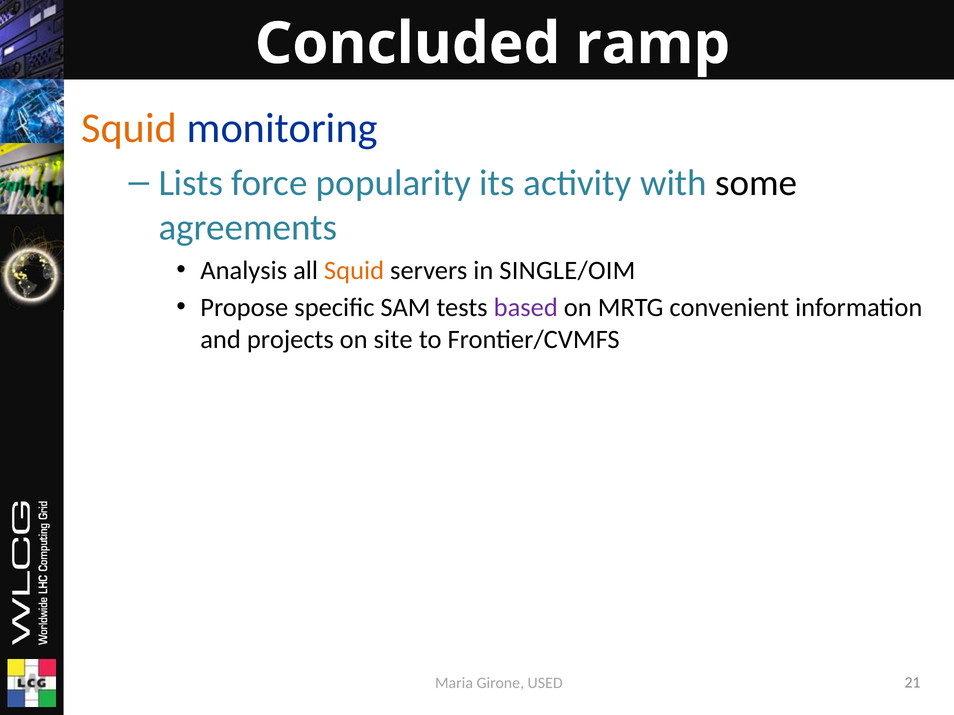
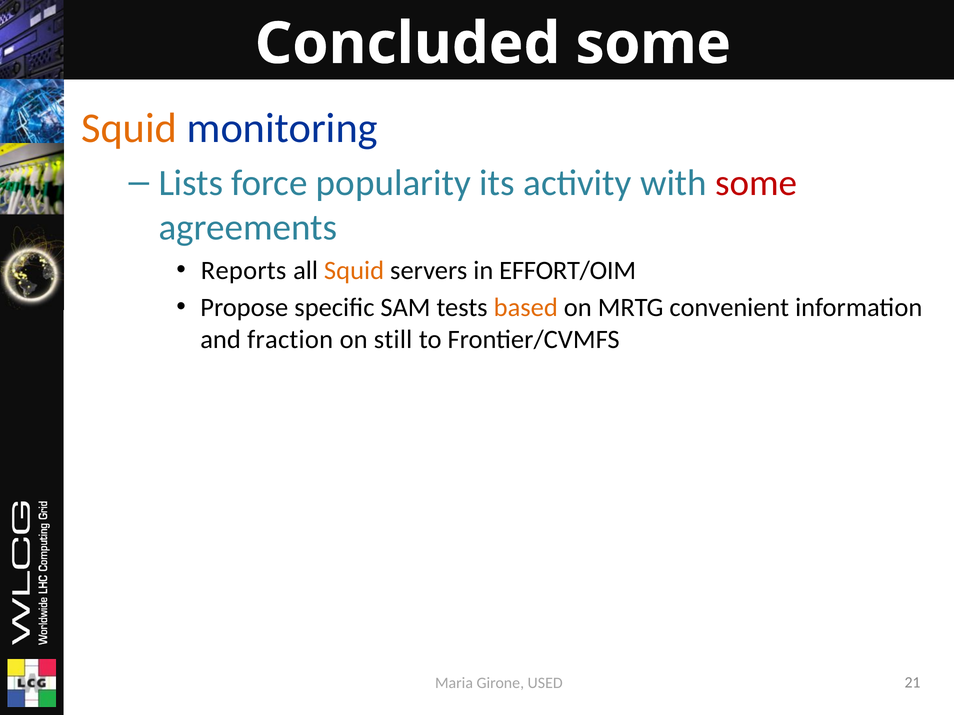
Concluded ramp: ramp -> some (653, 44)
some colour: black -> red (756, 183)
Analysis: Analysis -> Reports (244, 271)
SINGLE/OIM: SINGLE/OIM -> EFFORT/OIM (568, 271)
based colour: purple -> orange (526, 308)
projects: projects -> fraction (290, 340)
site: site -> still (393, 340)
